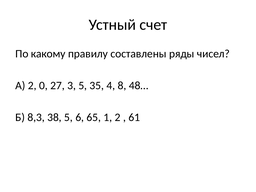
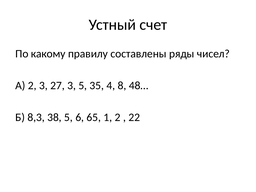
2 0: 0 -> 3 (43, 86)
61: 61 -> 22 (134, 117)
